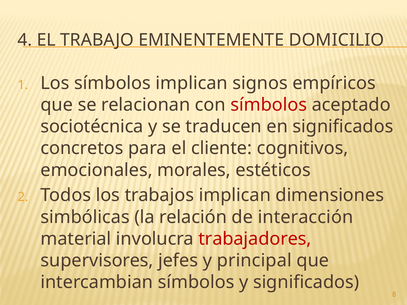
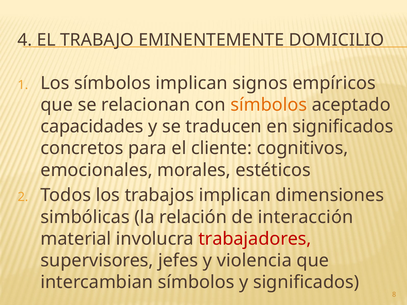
símbolos colour: red -> orange (269, 105)
sociotécnica: sociotécnica -> capacidades (92, 127)
principal: principal -> violencia (254, 261)
